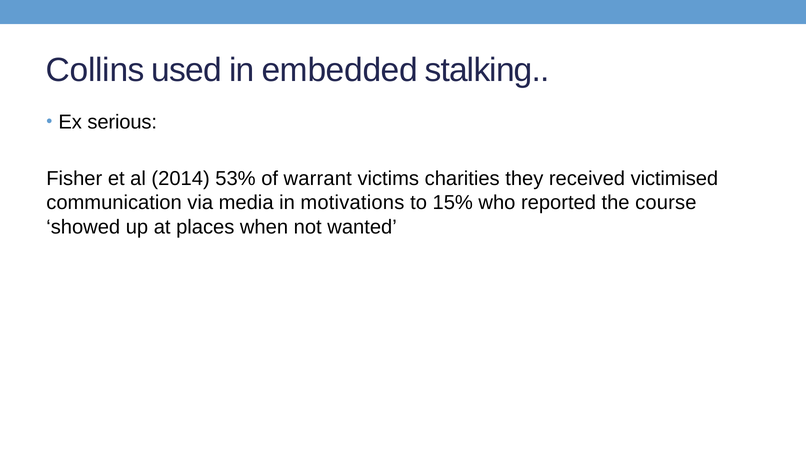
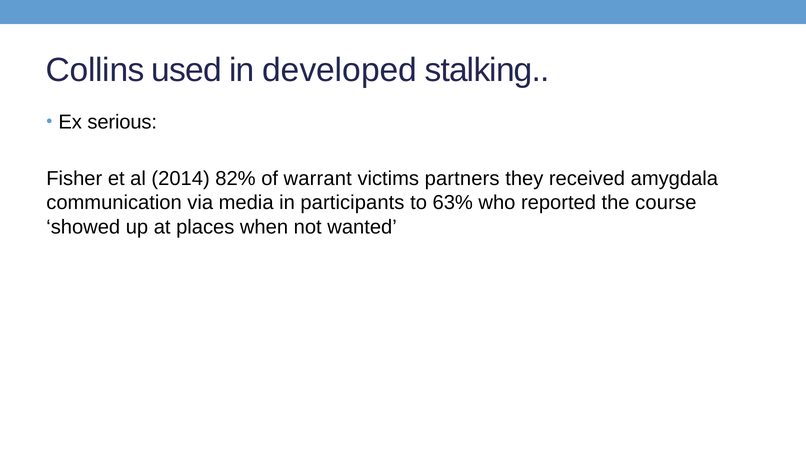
embedded: embedded -> developed (340, 70)
53%: 53% -> 82% (235, 179)
charities: charities -> partners (462, 179)
victimised: victimised -> amygdala (674, 179)
motivations: motivations -> participants (352, 203)
15%: 15% -> 63% (453, 203)
